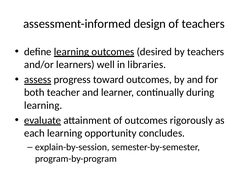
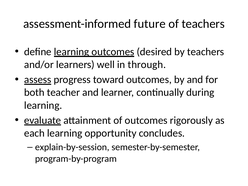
design: design -> future (150, 24)
libraries: libraries -> through (147, 65)
